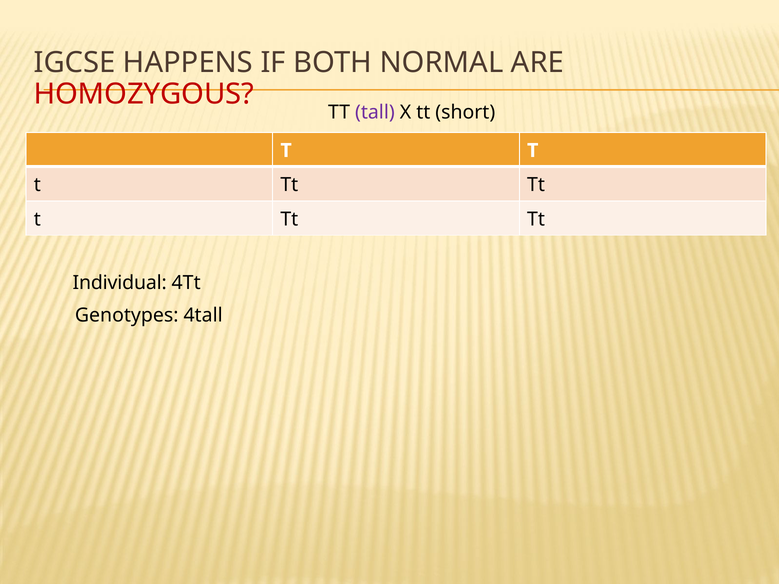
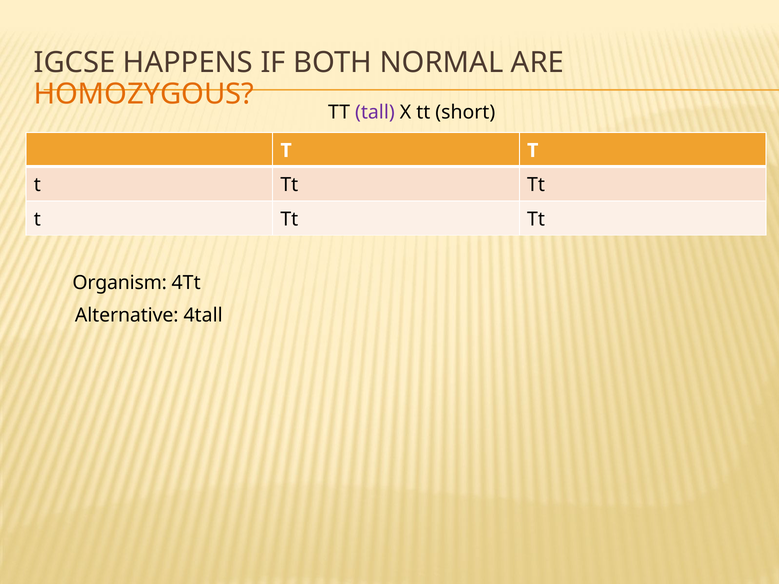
HOMOZYGOUS colour: red -> orange (144, 94)
Individual: Individual -> Organism (120, 283)
Genotypes: Genotypes -> Alternative (127, 316)
